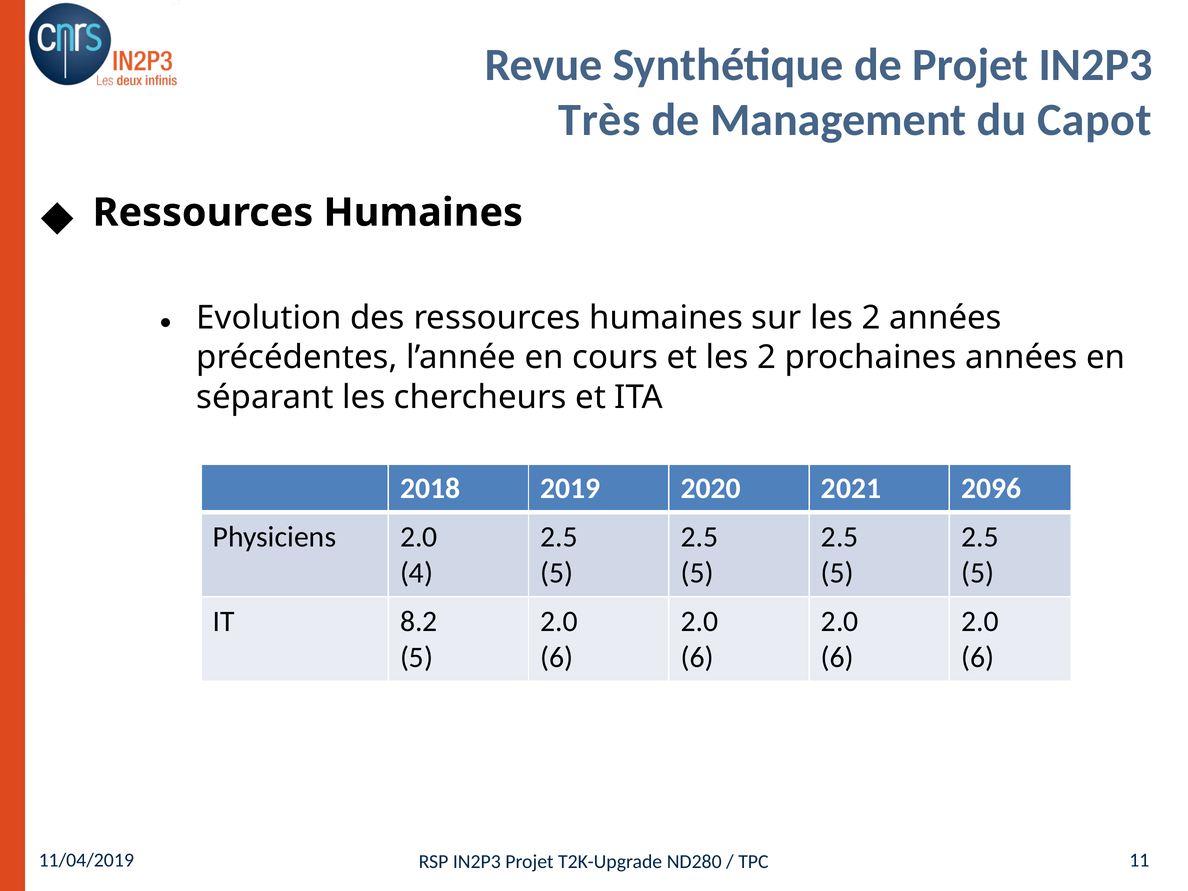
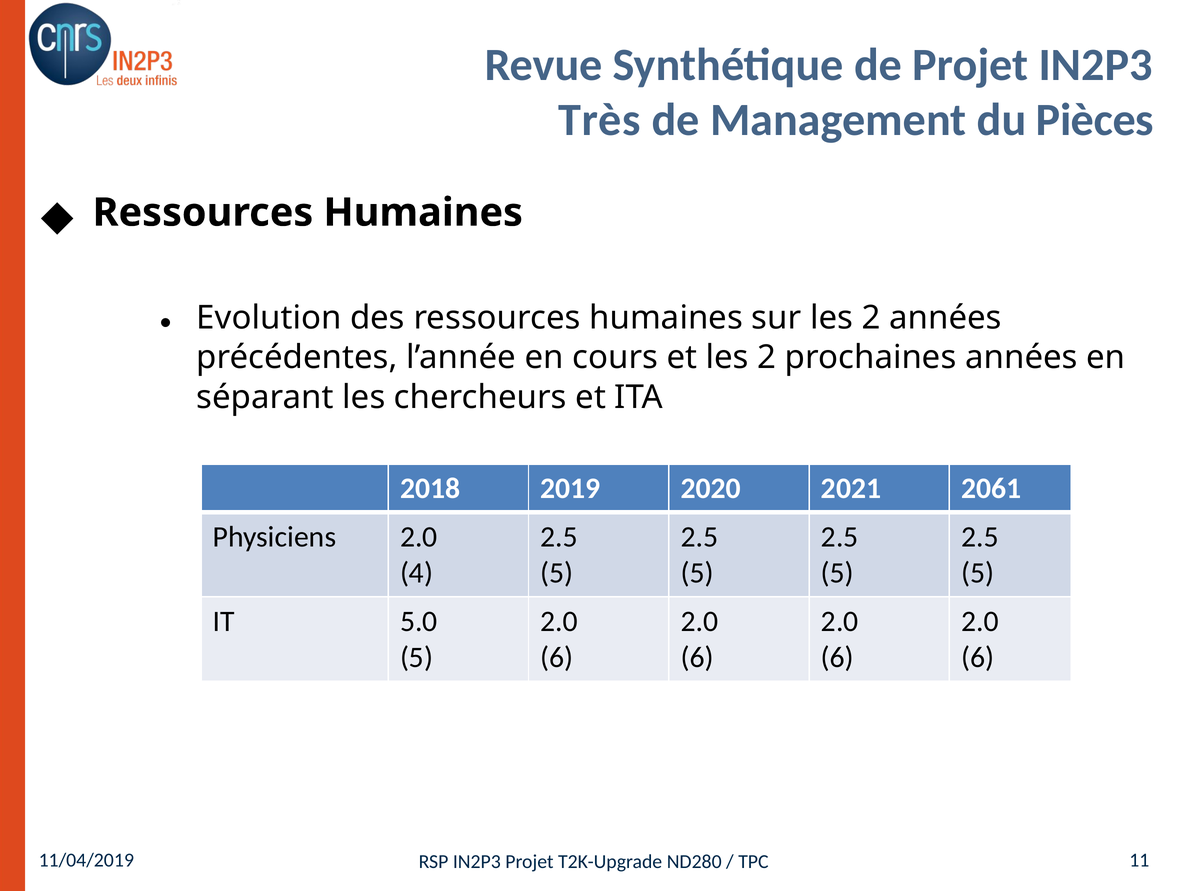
Capot: Capot -> Pièces (1095, 120)
2096: 2096 -> 2061 (991, 489)
8.2: 8.2 -> 5.0 (419, 621)
